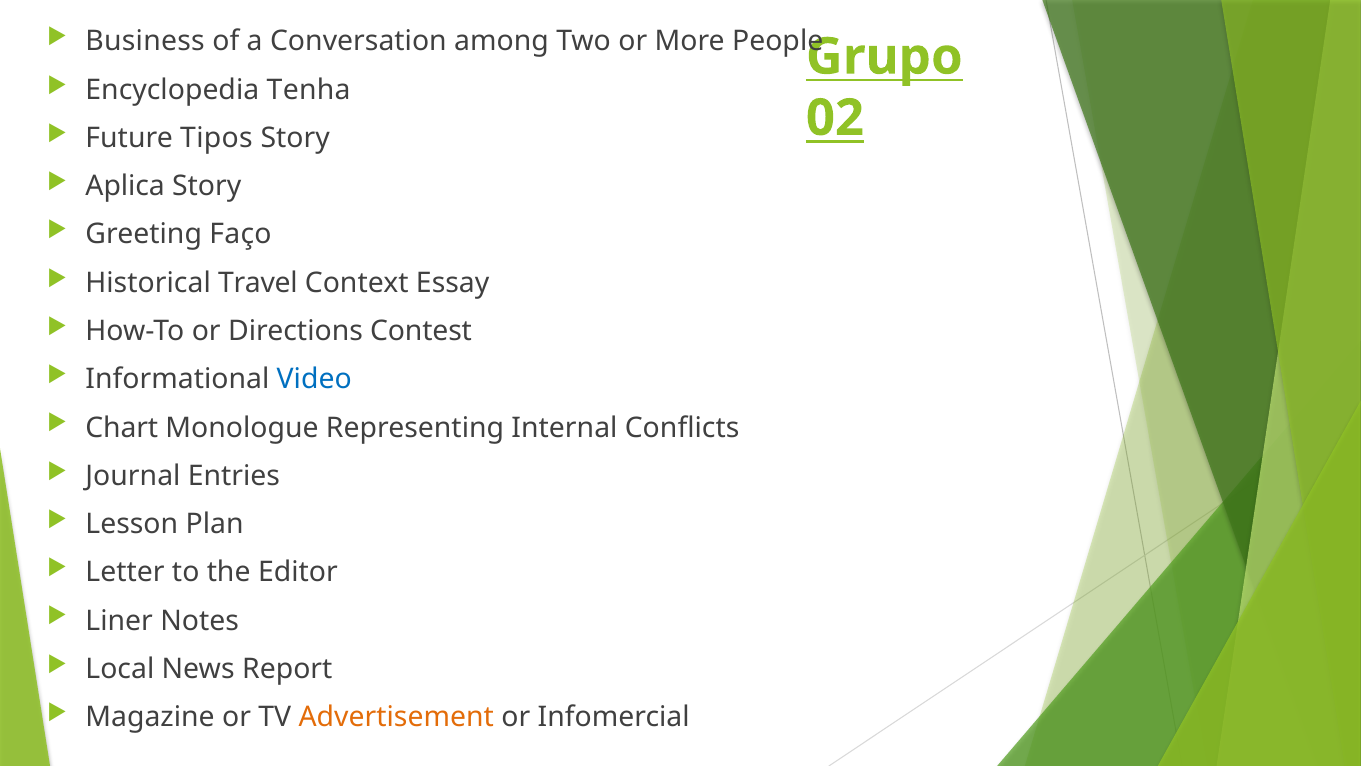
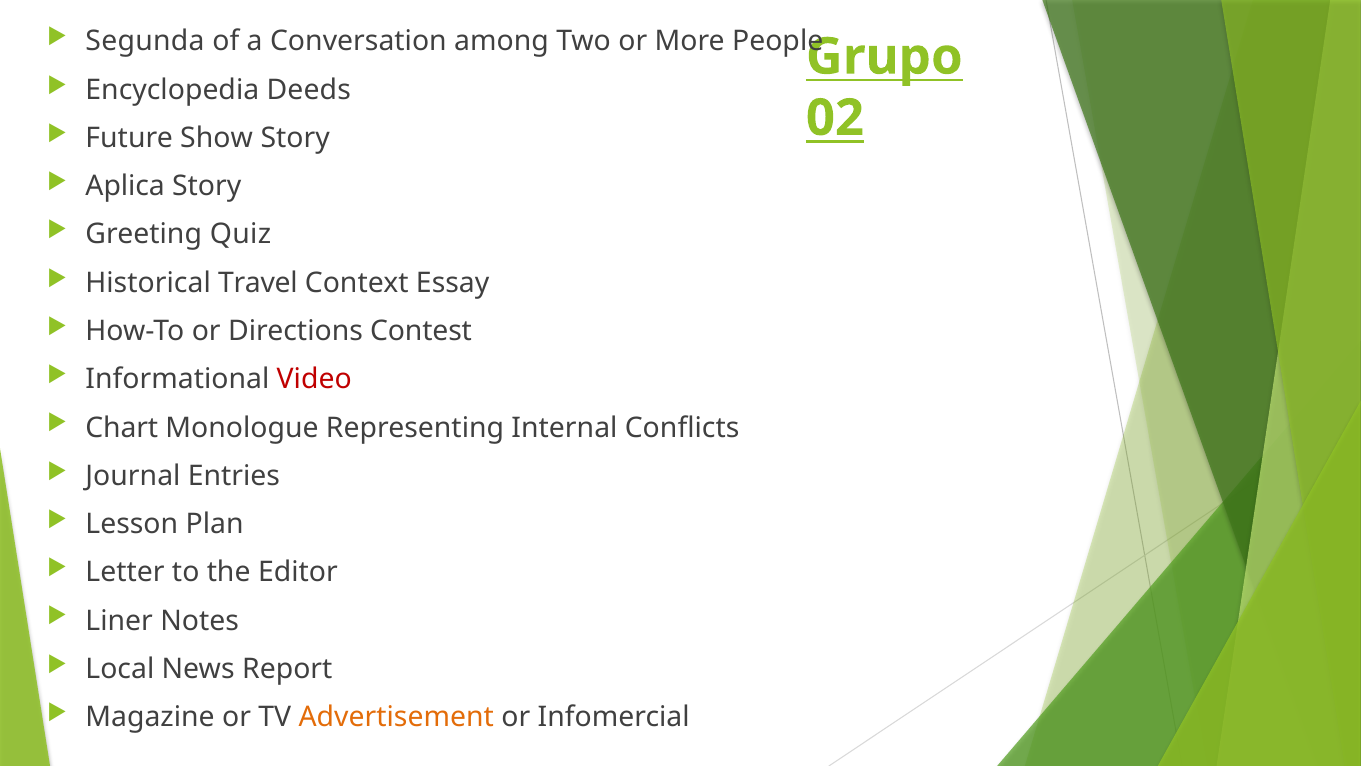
Business: Business -> Segunda (145, 42)
Tenha: Tenha -> Deeds (309, 90)
Tipos: Tipos -> Show (217, 138)
Faço: Faço -> Quiz (241, 234)
Video colour: blue -> red (314, 379)
